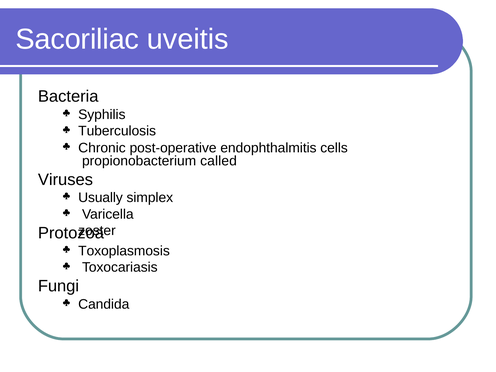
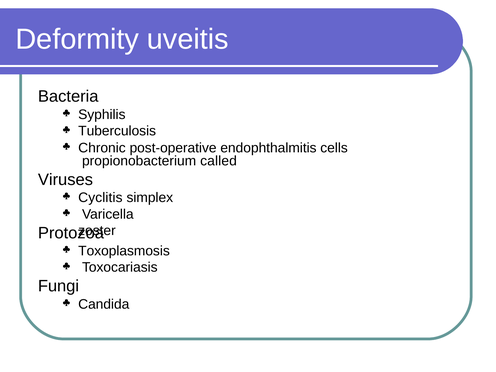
Sacoriliac: Sacoriliac -> Deformity (77, 39)
Usually: Usually -> Cyclitis (100, 198)
